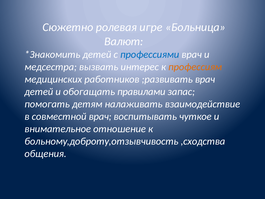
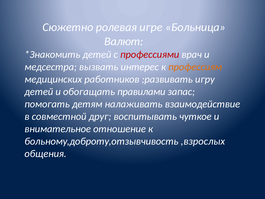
профессиями colour: blue -> red (150, 54)
;развивать врач: врач -> игру (205, 79)
совместной врач: врач -> друг (100, 116)
,сходства: ,сходства -> ,взрослых (203, 141)
